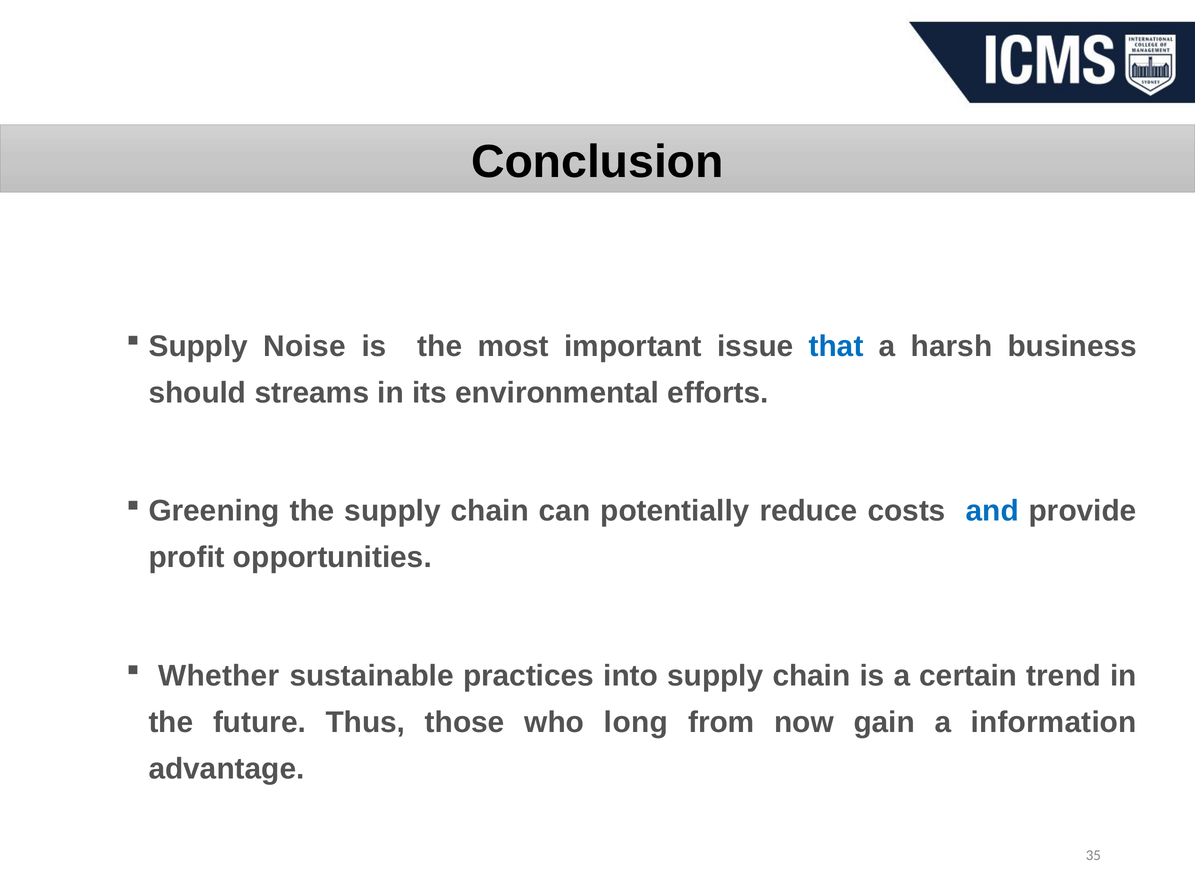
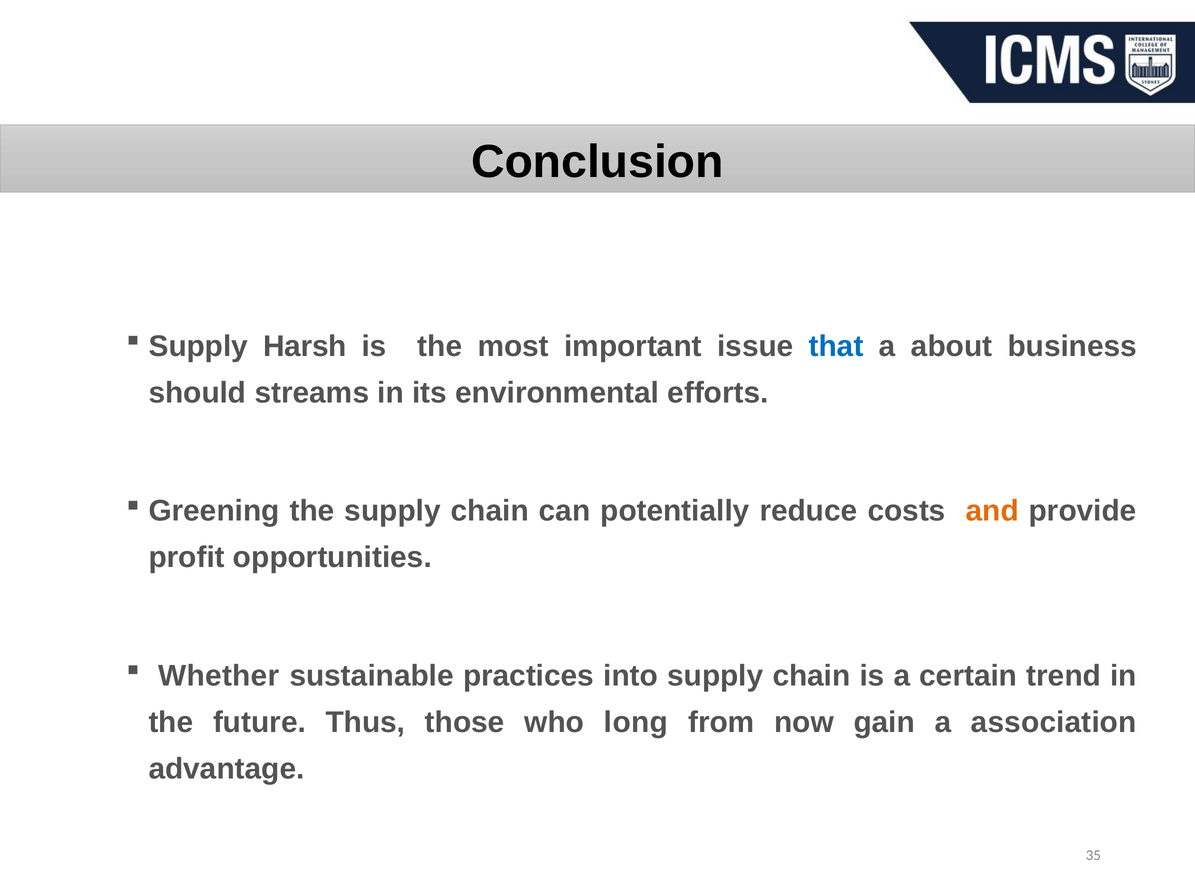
Noise: Noise -> Harsh (305, 347)
harsh: harsh -> about (952, 347)
and colour: blue -> orange (992, 511)
information: information -> association (1054, 722)
